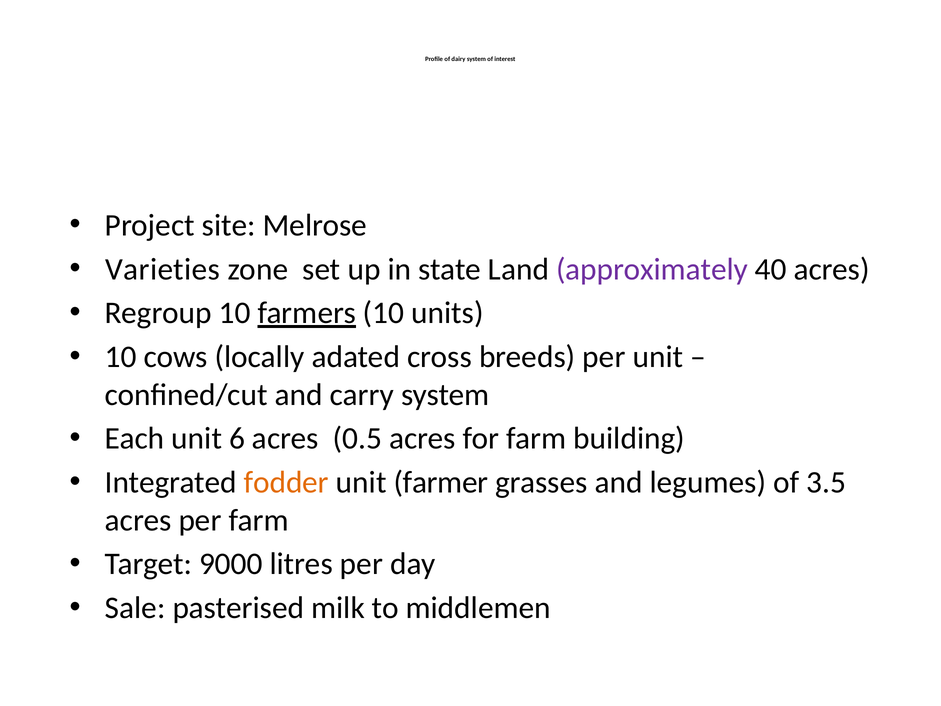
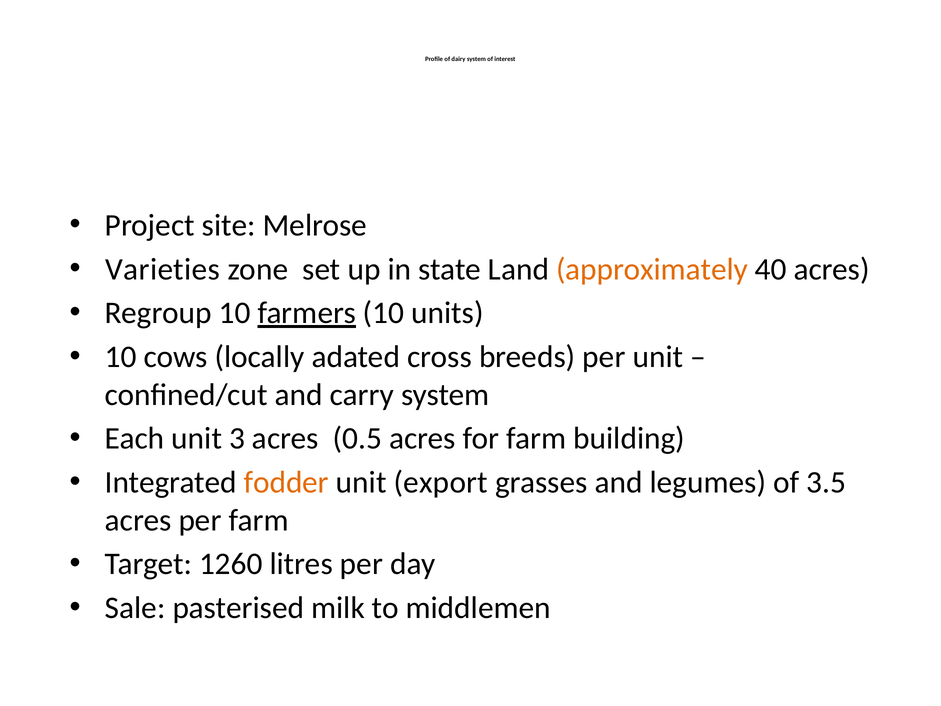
approximately colour: purple -> orange (652, 269)
6: 6 -> 3 (237, 438)
farmer: farmer -> export (441, 482)
9000: 9000 -> 1260 (231, 564)
